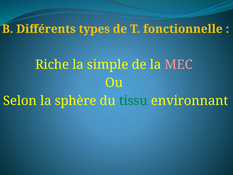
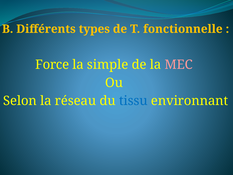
Riche: Riche -> Force (52, 65)
sphère: sphère -> réseau (75, 101)
tissu colour: green -> blue (133, 101)
